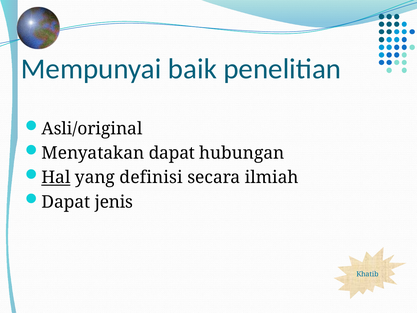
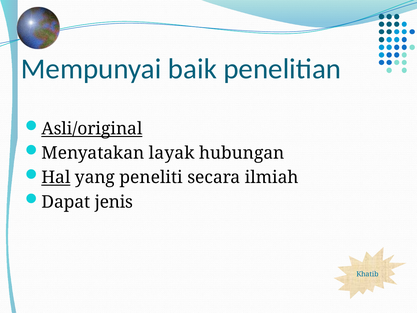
Asli/original underline: none -> present (92, 129)
Menyatakan dapat: dapat -> layak (172, 153)
definisi: definisi -> peneliti (151, 177)
